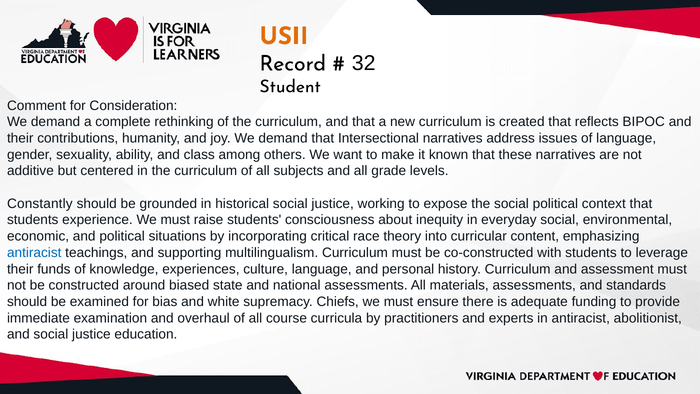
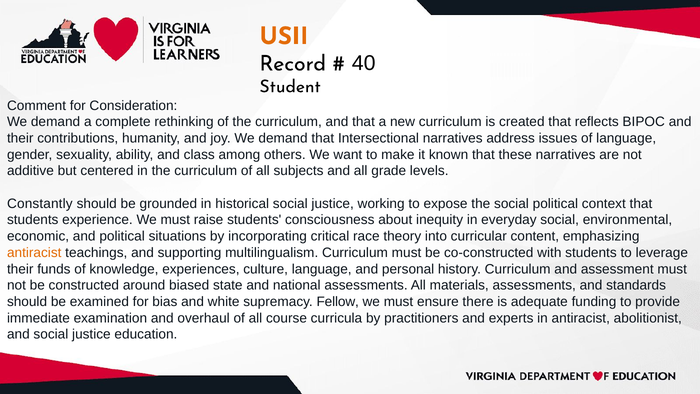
32: 32 -> 40 (364, 63)
antiracist colour: blue -> orange (34, 253)
Chiefs: Chiefs -> Fellow (338, 302)
